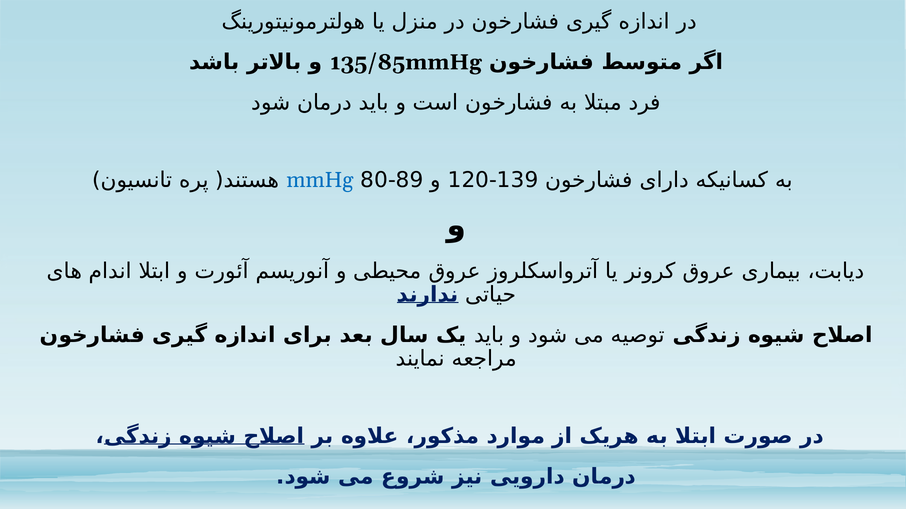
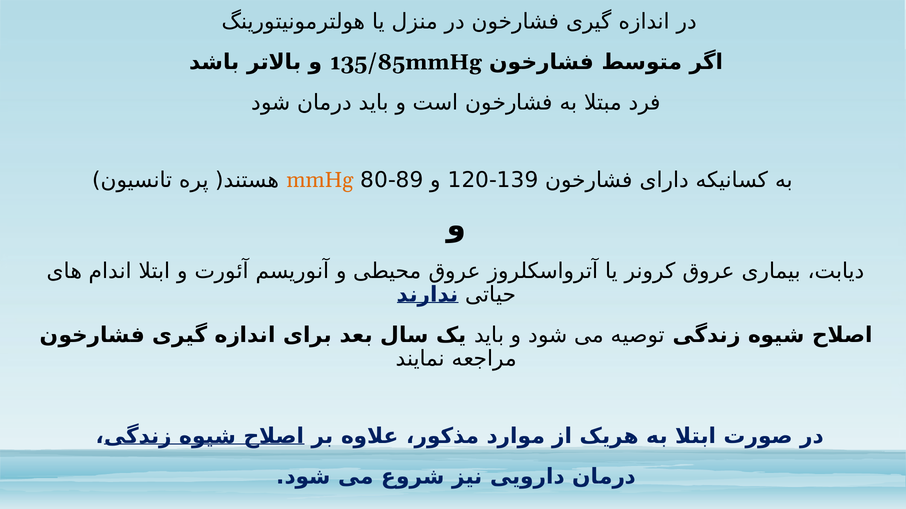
mmHg colour: blue -> orange (320, 180)
